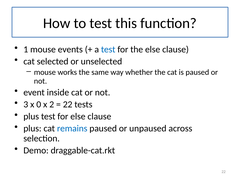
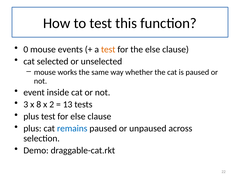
1: 1 -> 0 (26, 49)
test colour: blue -> orange (108, 49)
0: 0 -> 8 (39, 104)
22: 22 -> 13 (68, 104)
